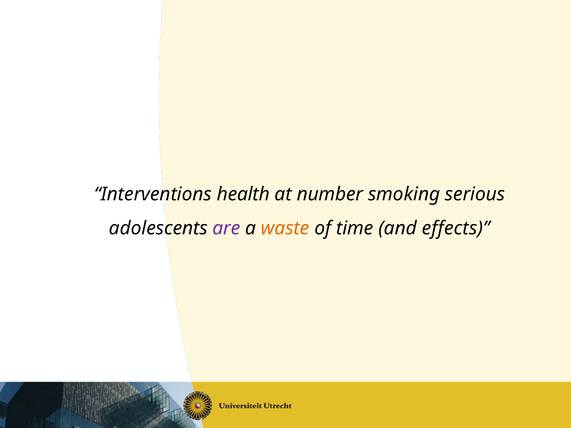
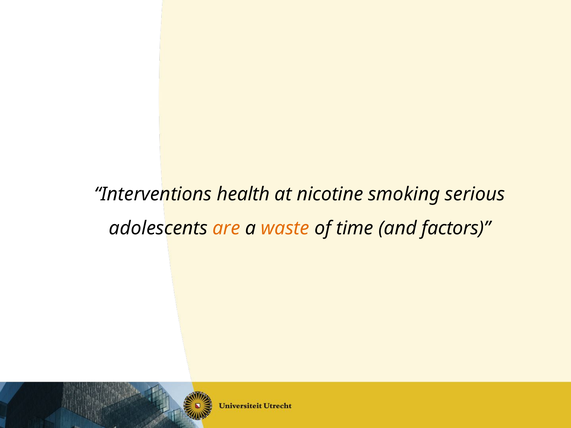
number: number -> nicotine (330, 194)
are colour: purple -> orange (226, 228)
effects: effects -> factors (456, 228)
